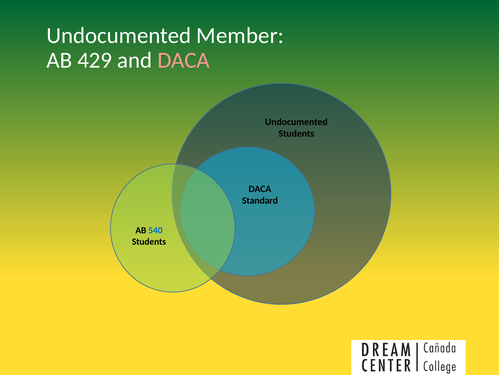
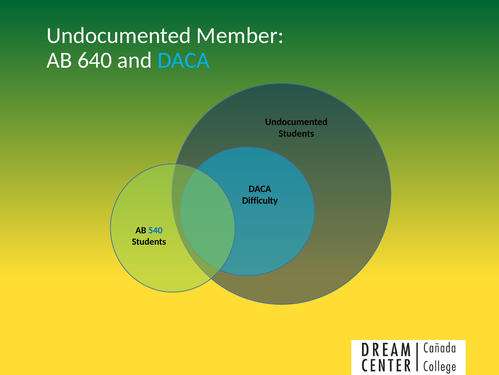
429: 429 -> 640 (95, 60)
DACA colour: pink -> light blue (184, 60)
Standard: Standard -> Difficulty (260, 200)
